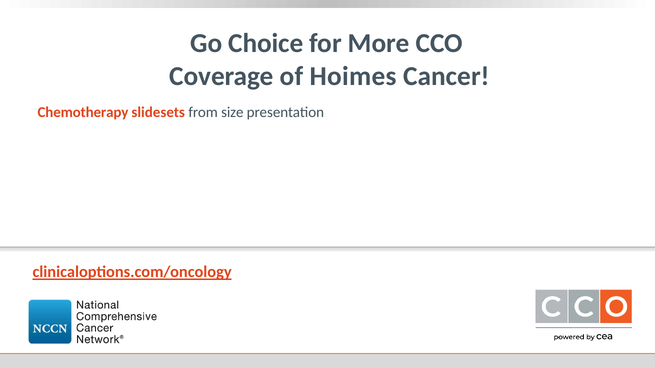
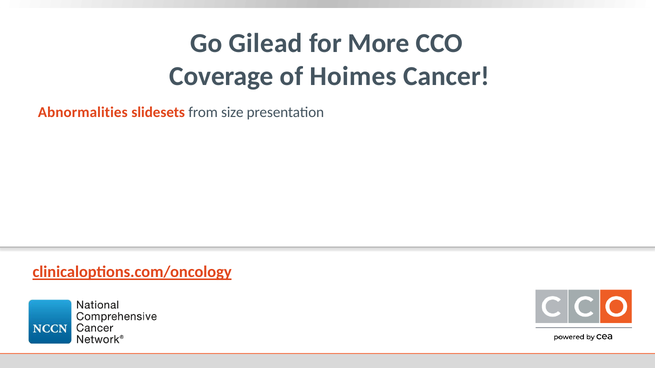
Choice: Choice -> Gilead (266, 43)
Chemotherapy: Chemotherapy -> Abnormalities (83, 112)
